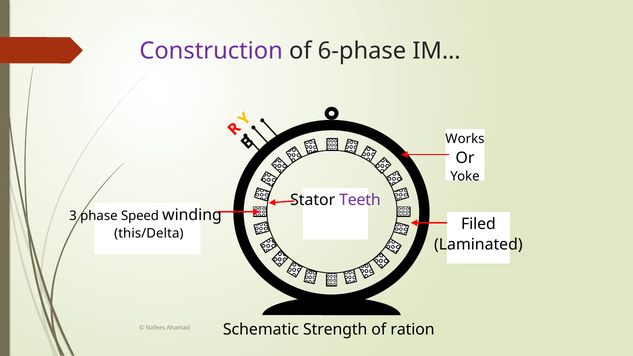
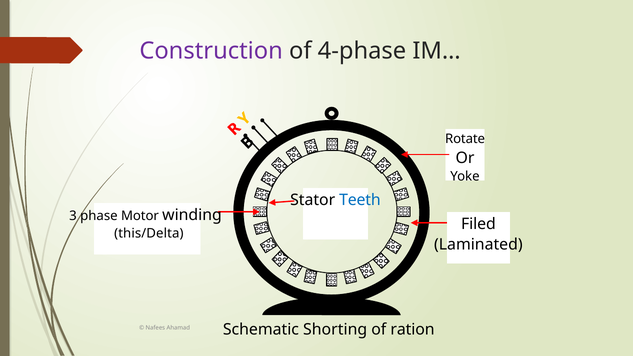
6-phase: 6-phase -> 4-phase (362, 51)
Works: Works -> Rotate (465, 139)
Teeth colour: purple -> blue (360, 200)
Speed: Speed -> Motor (140, 216)
Strength: Strength -> Shorting (335, 330)
